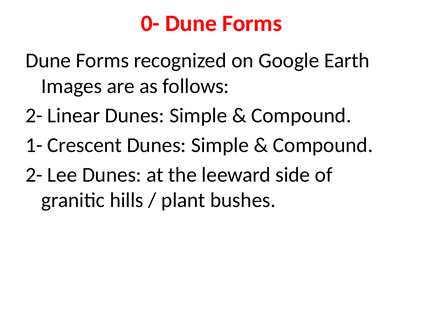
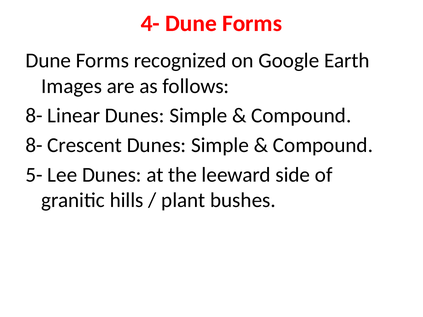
0-: 0- -> 4- (150, 23)
2-: 2- -> 8- (34, 116)
1-: 1- -> 8- (34, 145)
2-: 2- -> 5- (34, 175)
